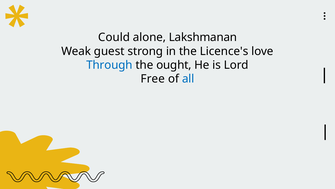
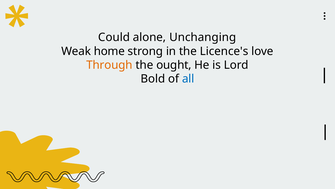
Lakshmanan: Lakshmanan -> Unchanging (203, 37)
guest: guest -> home (109, 51)
Through colour: blue -> orange (109, 65)
Free: Free -> Bold (153, 79)
